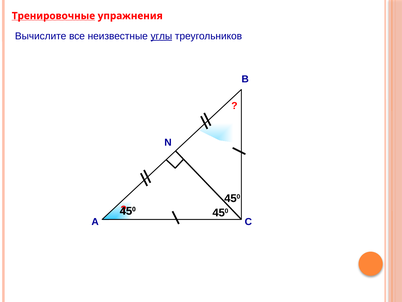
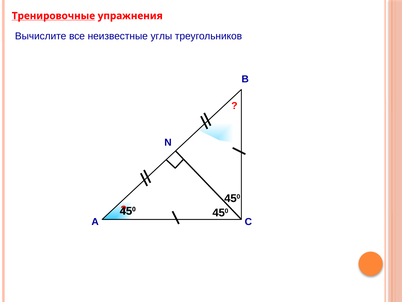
углы underline: present -> none (161, 36)
